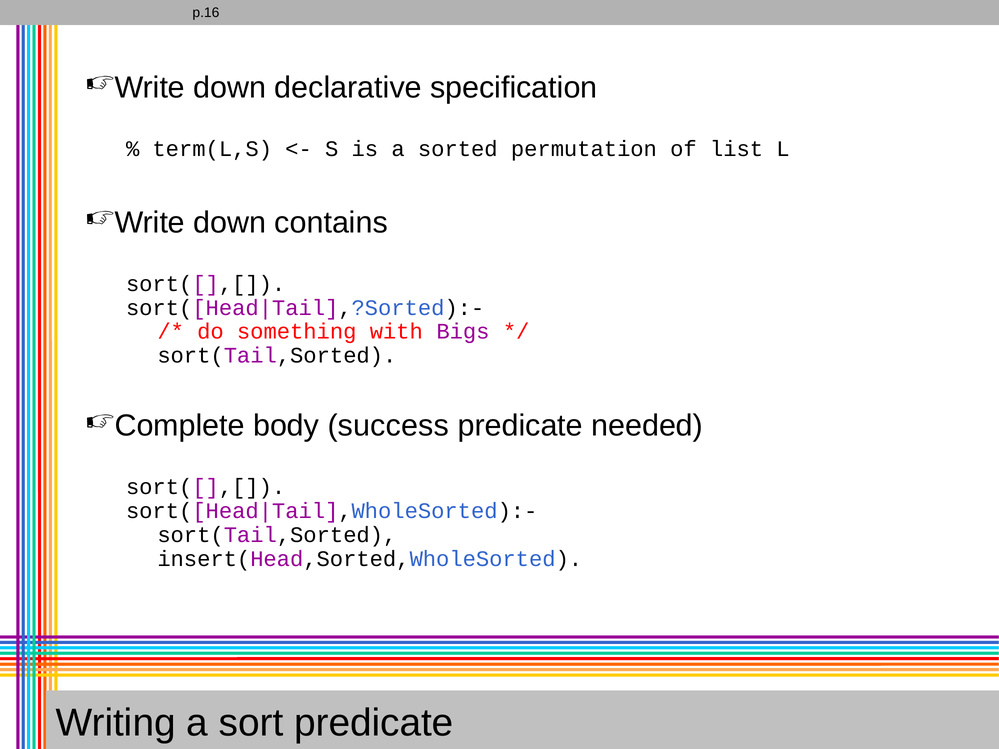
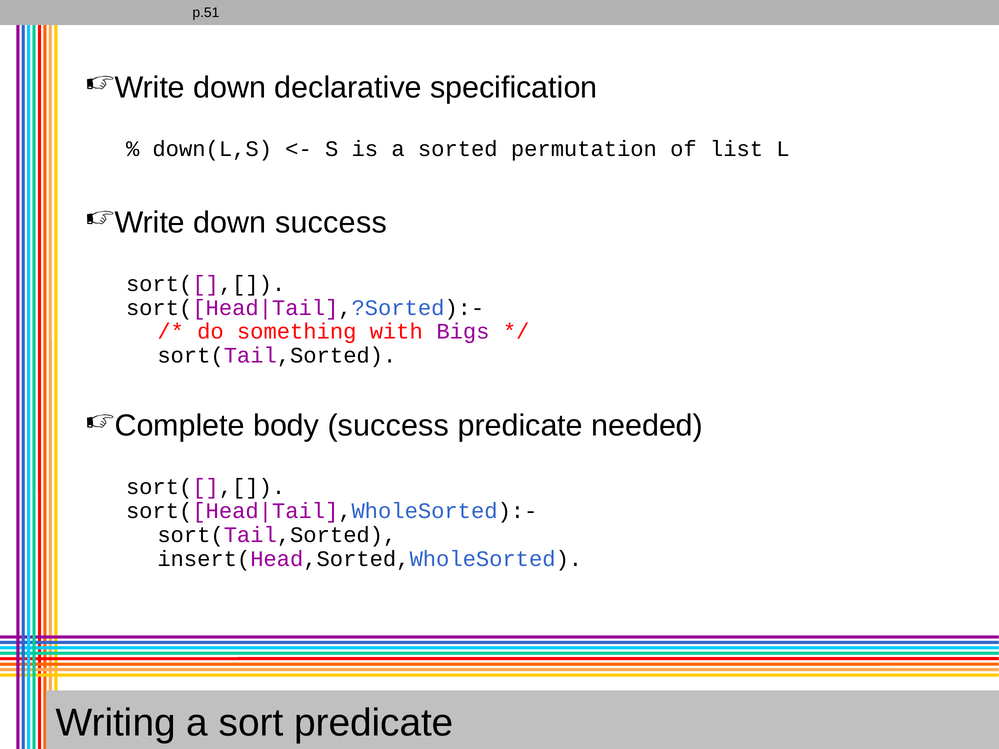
p.16: p.16 -> p.51 (206, 13)
term(L,S: term(L,S -> down(L,S (212, 149)
down contains: contains -> success (331, 223)
